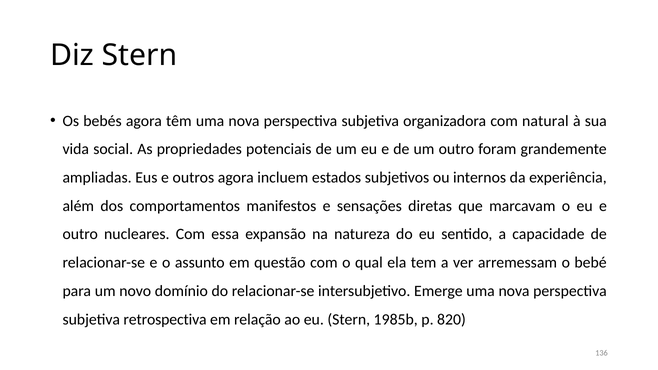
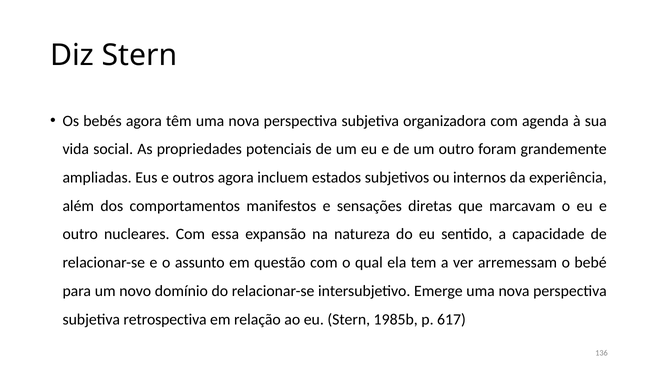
natural: natural -> agenda (545, 121)
820: 820 -> 617 (451, 319)
